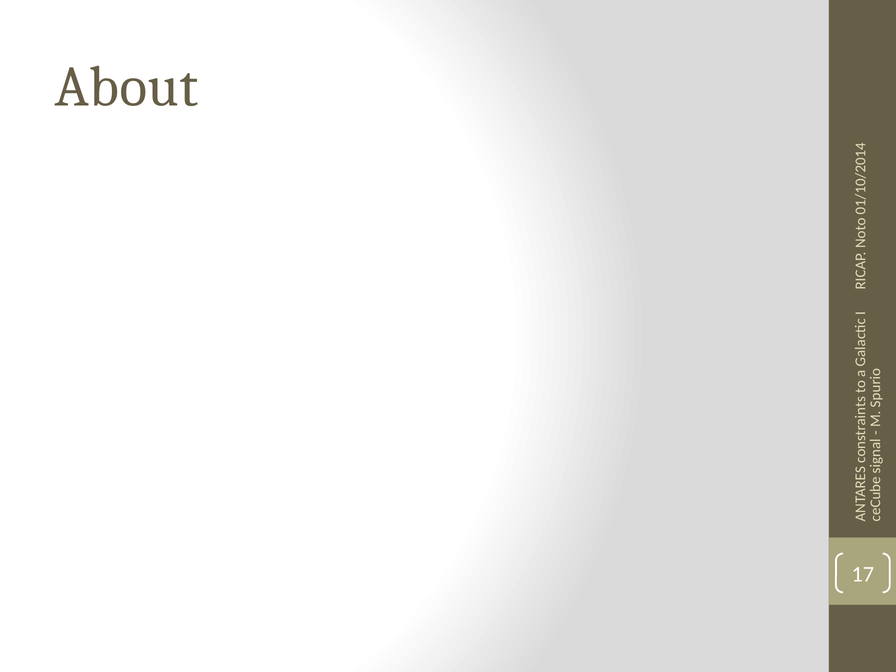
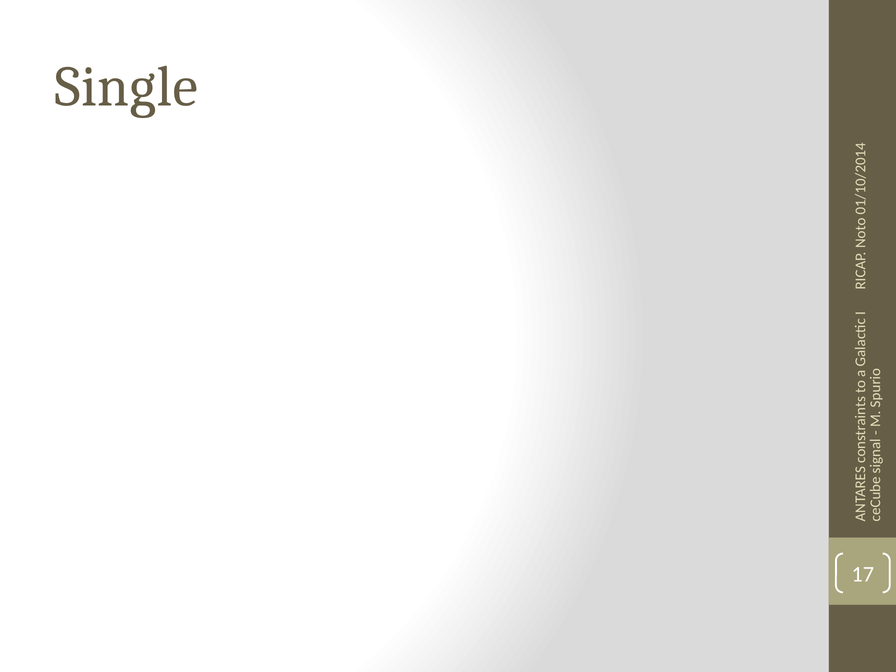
About: About -> Single (126, 87)
